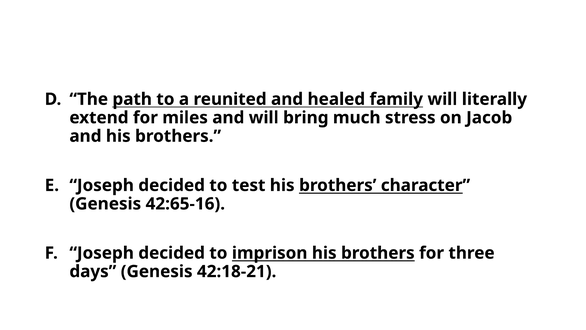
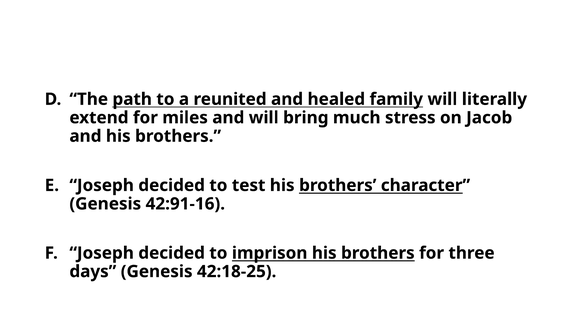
42:65-16: 42:65-16 -> 42:91-16 (185, 204)
42:18-21: 42:18-21 -> 42:18-25 (237, 271)
